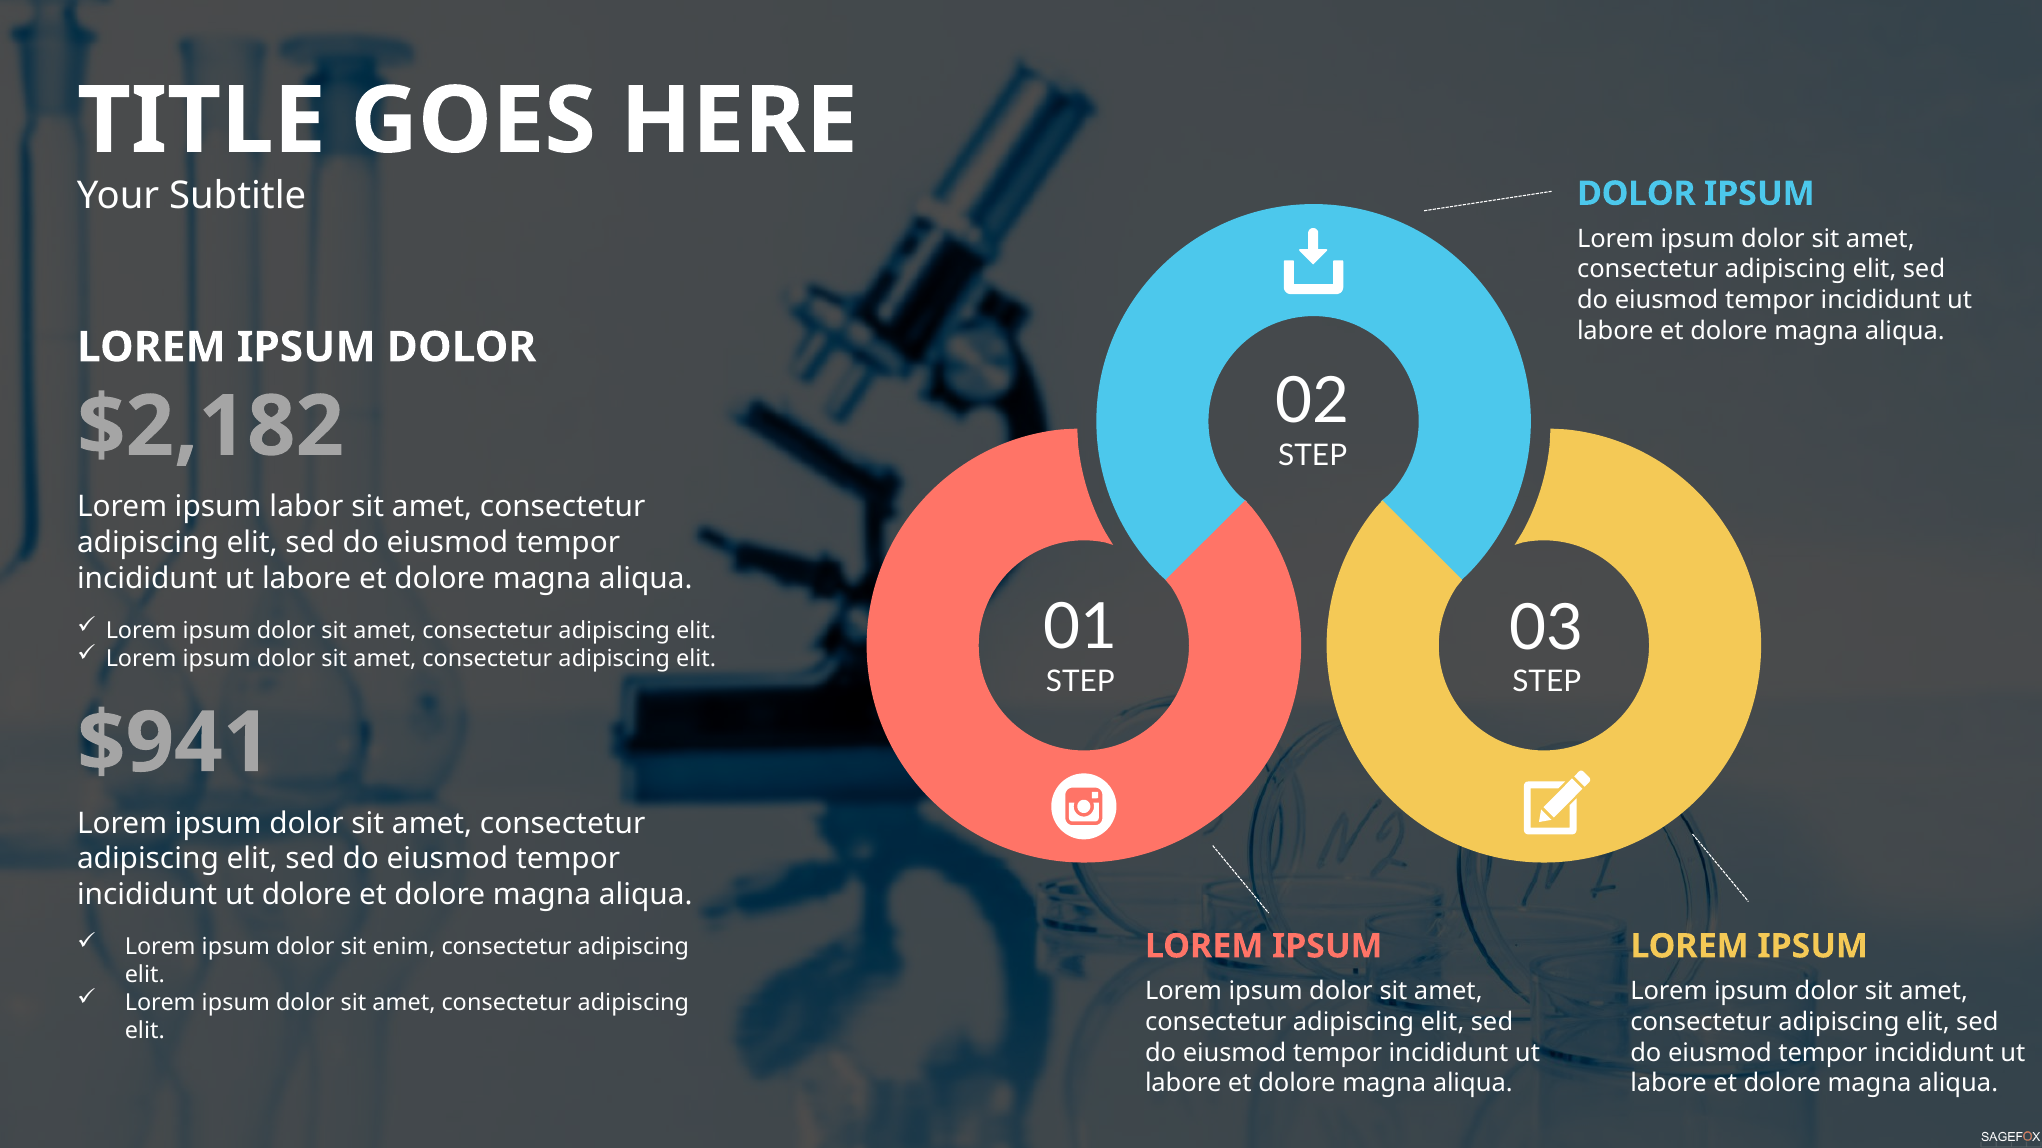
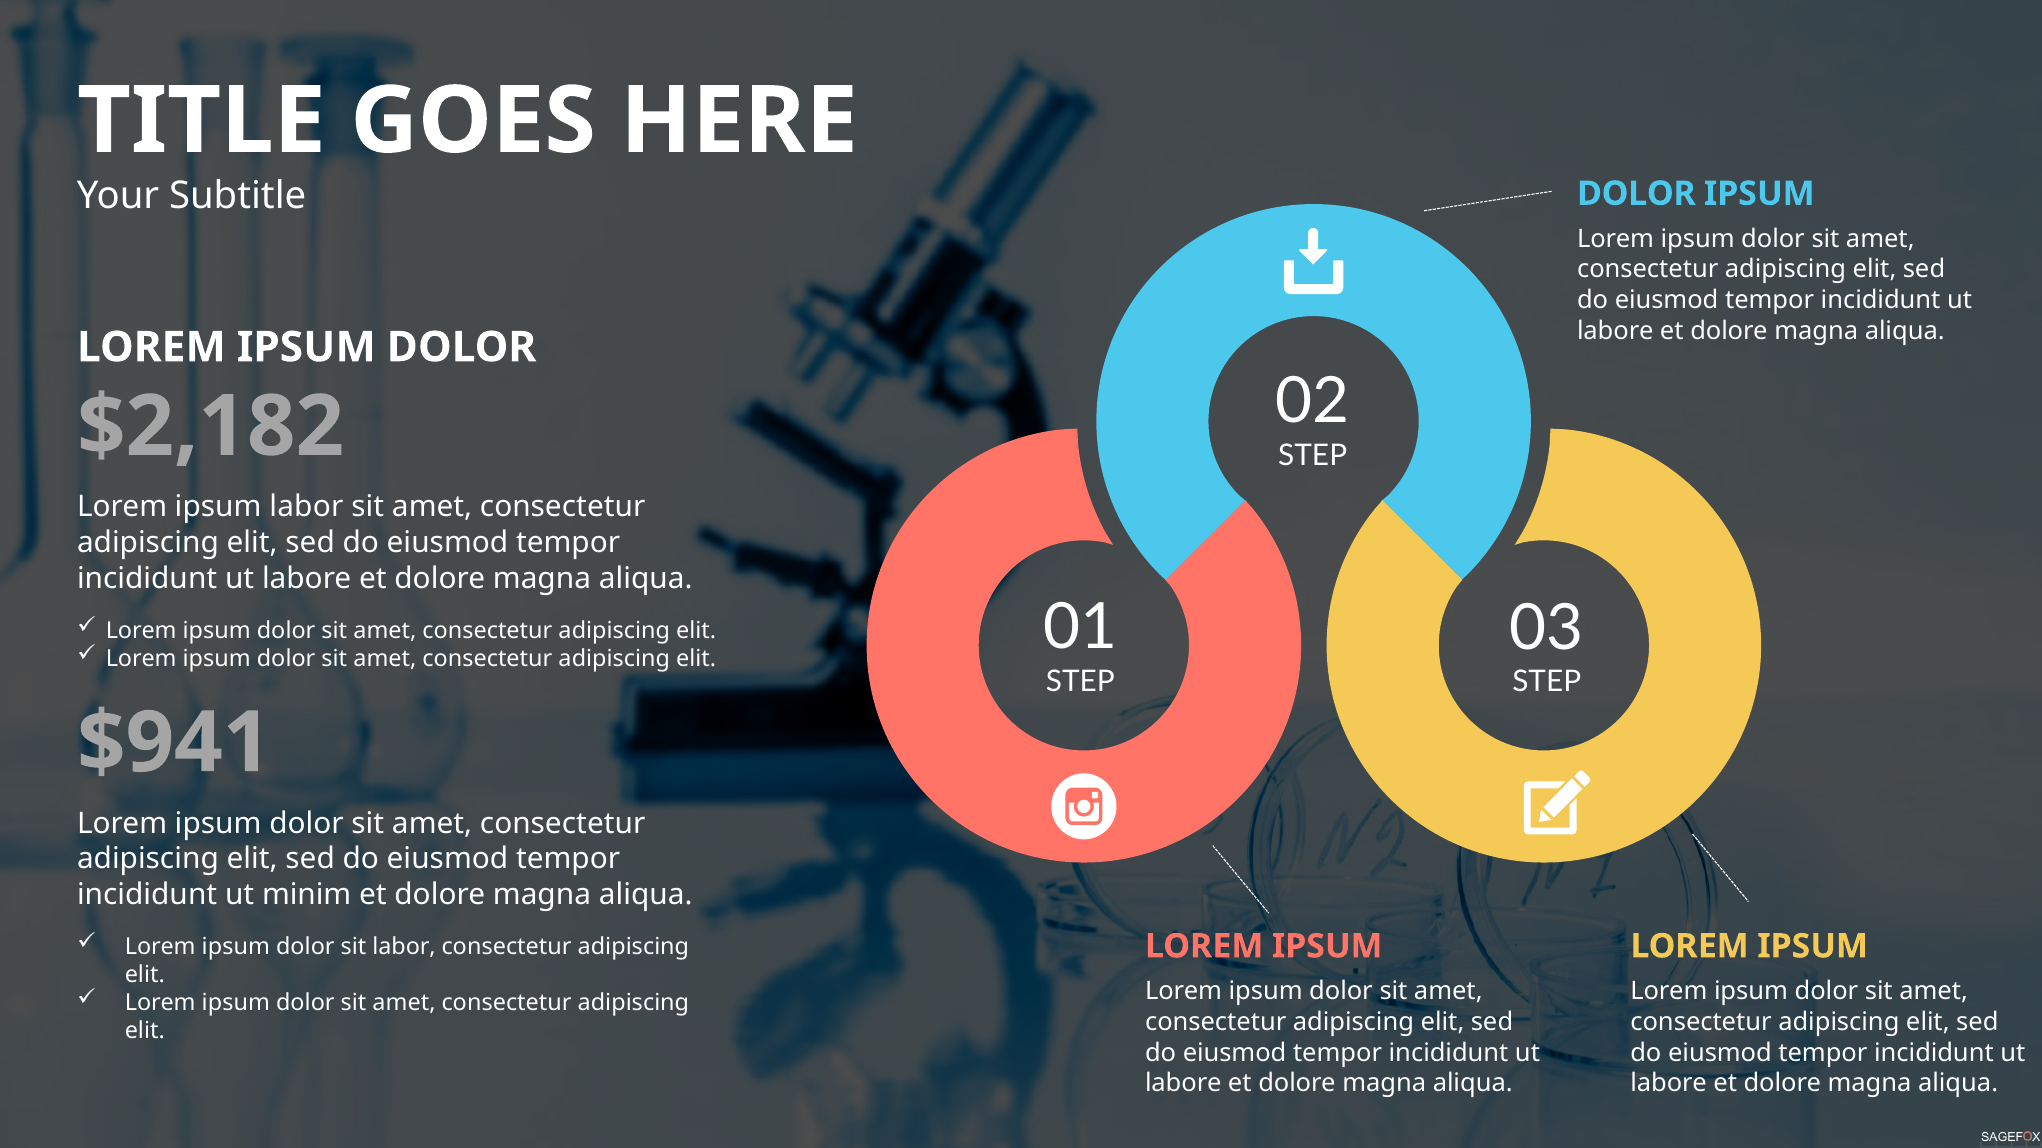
ut dolore: dolore -> minim (307, 895)
sit enim: enim -> labor (404, 947)
